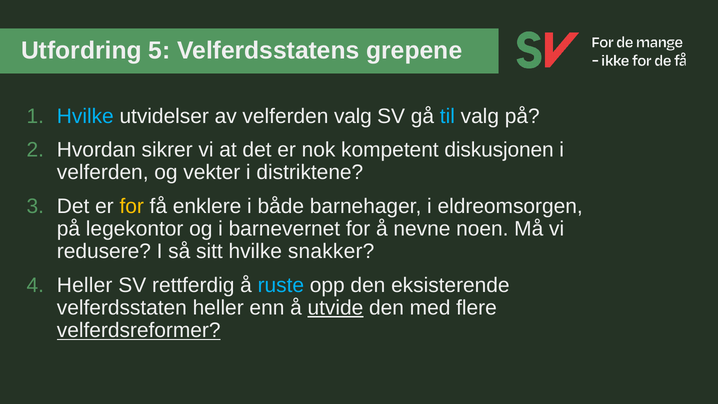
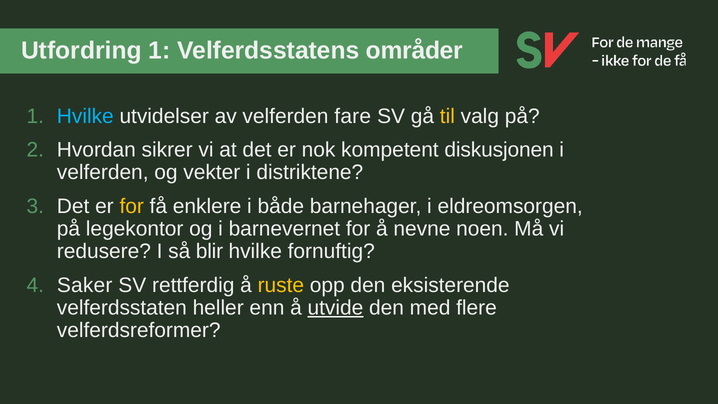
Utfordring 5: 5 -> 1 (159, 51)
grepene: grepene -> områder (414, 51)
velferden valg: valg -> fare (353, 116)
til colour: light blue -> yellow (447, 116)
sitt: sitt -> blir (210, 251)
snakker: snakker -> fornuftig (331, 251)
Heller: Heller -> Saker (85, 285)
ruste colour: light blue -> yellow (281, 285)
velferdsreformer underline: present -> none (139, 330)
